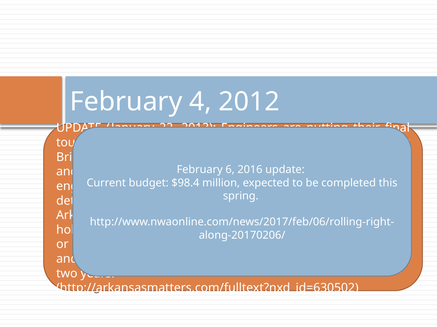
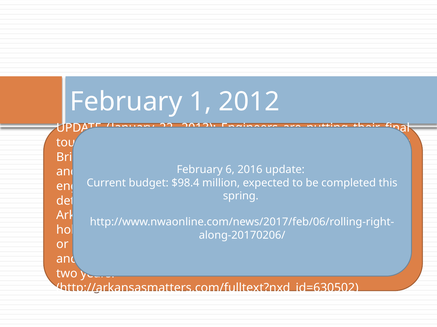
4: 4 -> 1 (200, 102)
